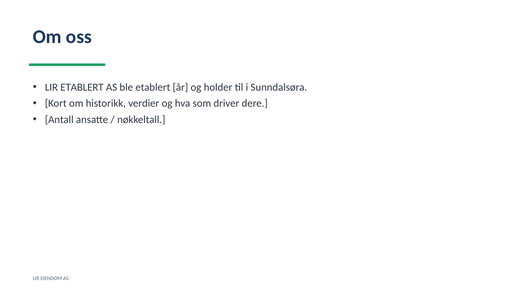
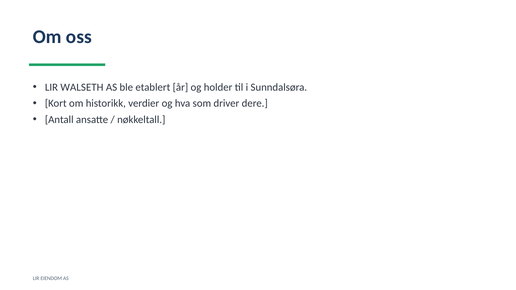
LIR ETABLERT: ETABLERT -> WALSETH (82, 87)
